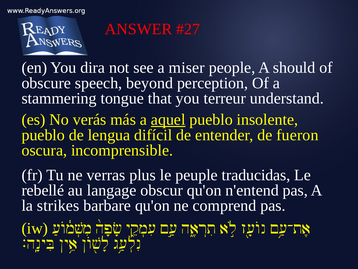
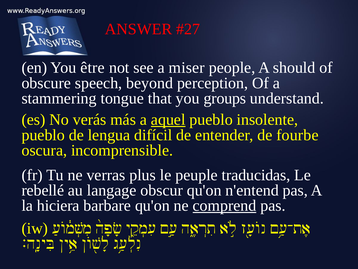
dira: dira -> être (93, 68)
terreur: terreur -> groups (225, 98)
fueron: fueron -> fourbe (297, 135)
strikes: strikes -> hiciera (58, 205)
comprend underline: none -> present (225, 205)
